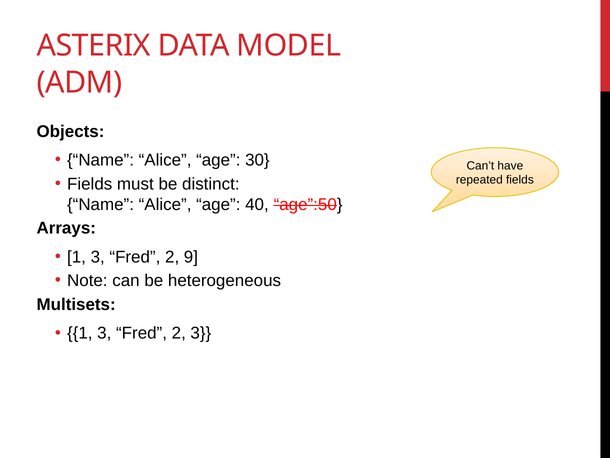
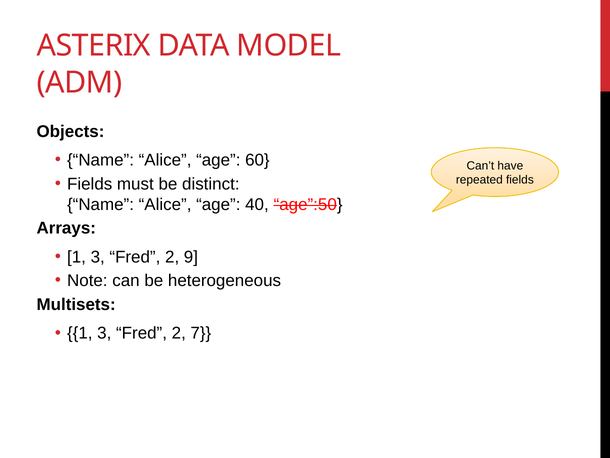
30: 30 -> 60 (257, 160)
2 3: 3 -> 7 (201, 333)
